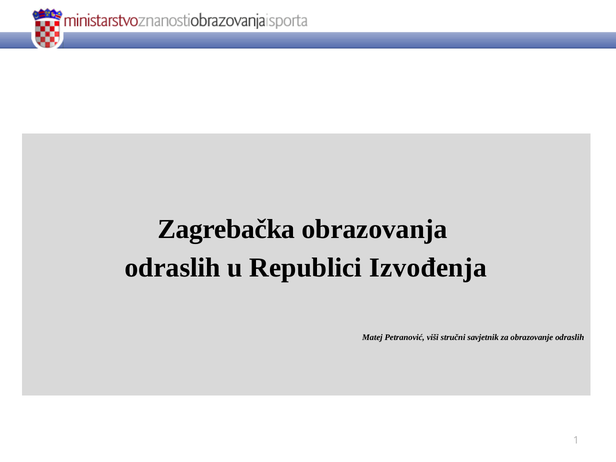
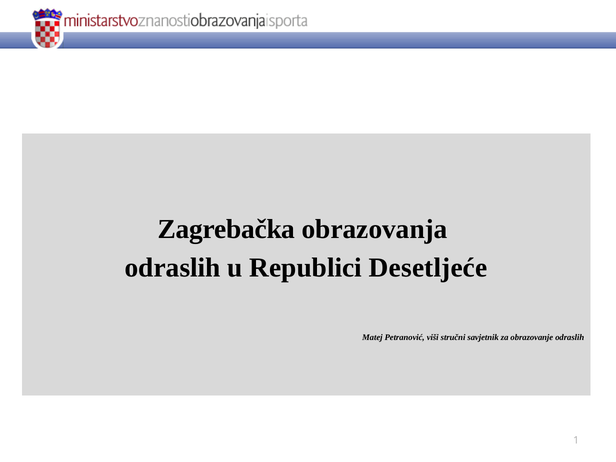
Izvođenja: Izvođenja -> Desetljeće (428, 268)
